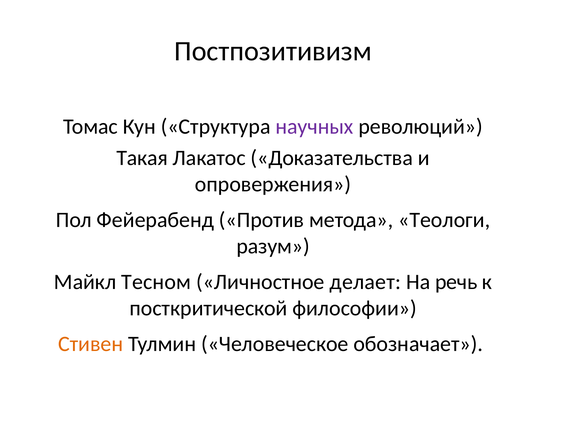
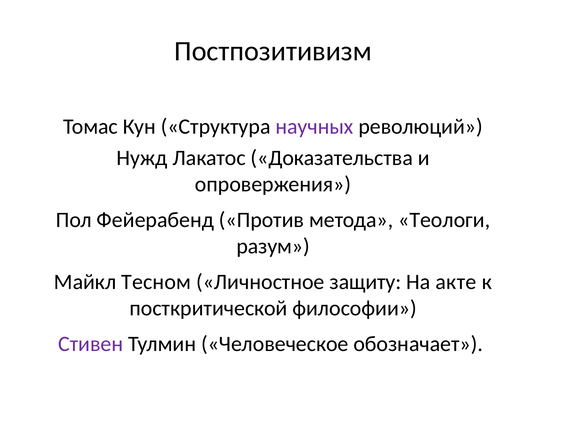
Такая: Такая -> Нужд (142, 158)
делает: делает -> защиту (365, 282)
речь: речь -> акте (456, 282)
Стивен colour: orange -> purple (91, 344)
